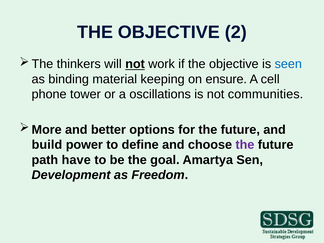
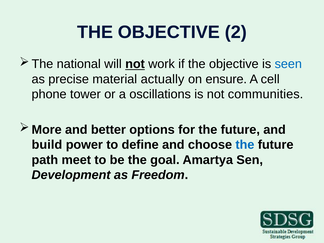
thinkers: thinkers -> national (79, 64)
binding: binding -> precise (69, 79)
keeping: keeping -> actually (163, 79)
the colour: purple -> blue (245, 145)
have: have -> meet (76, 160)
